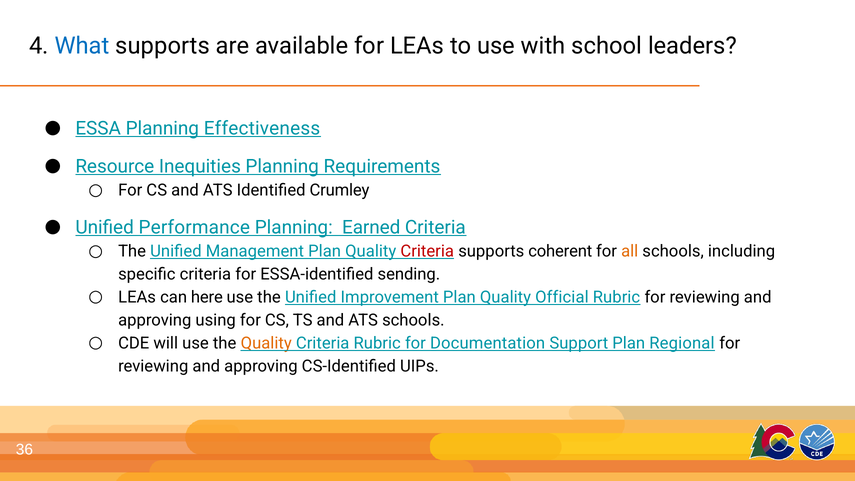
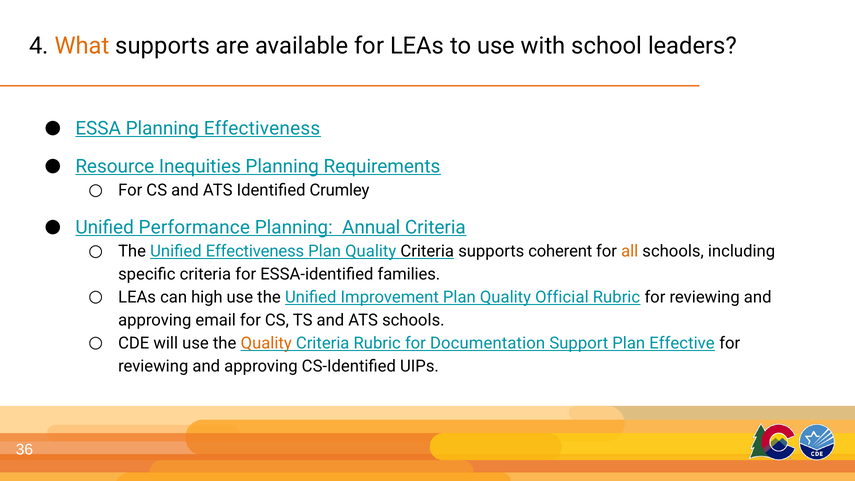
What colour: blue -> orange (82, 46)
Earned: Earned -> Annual (371, 227)
Unified Management: Management -> Effectiveness (255, 251)
Criteria colour: red -> black (427, 251)
sending: sending -> families (409, 274)
here: here -> high (207, 297)
using: using -> email (216, 320)
Regional: Regional -> Effective (682, 343)
